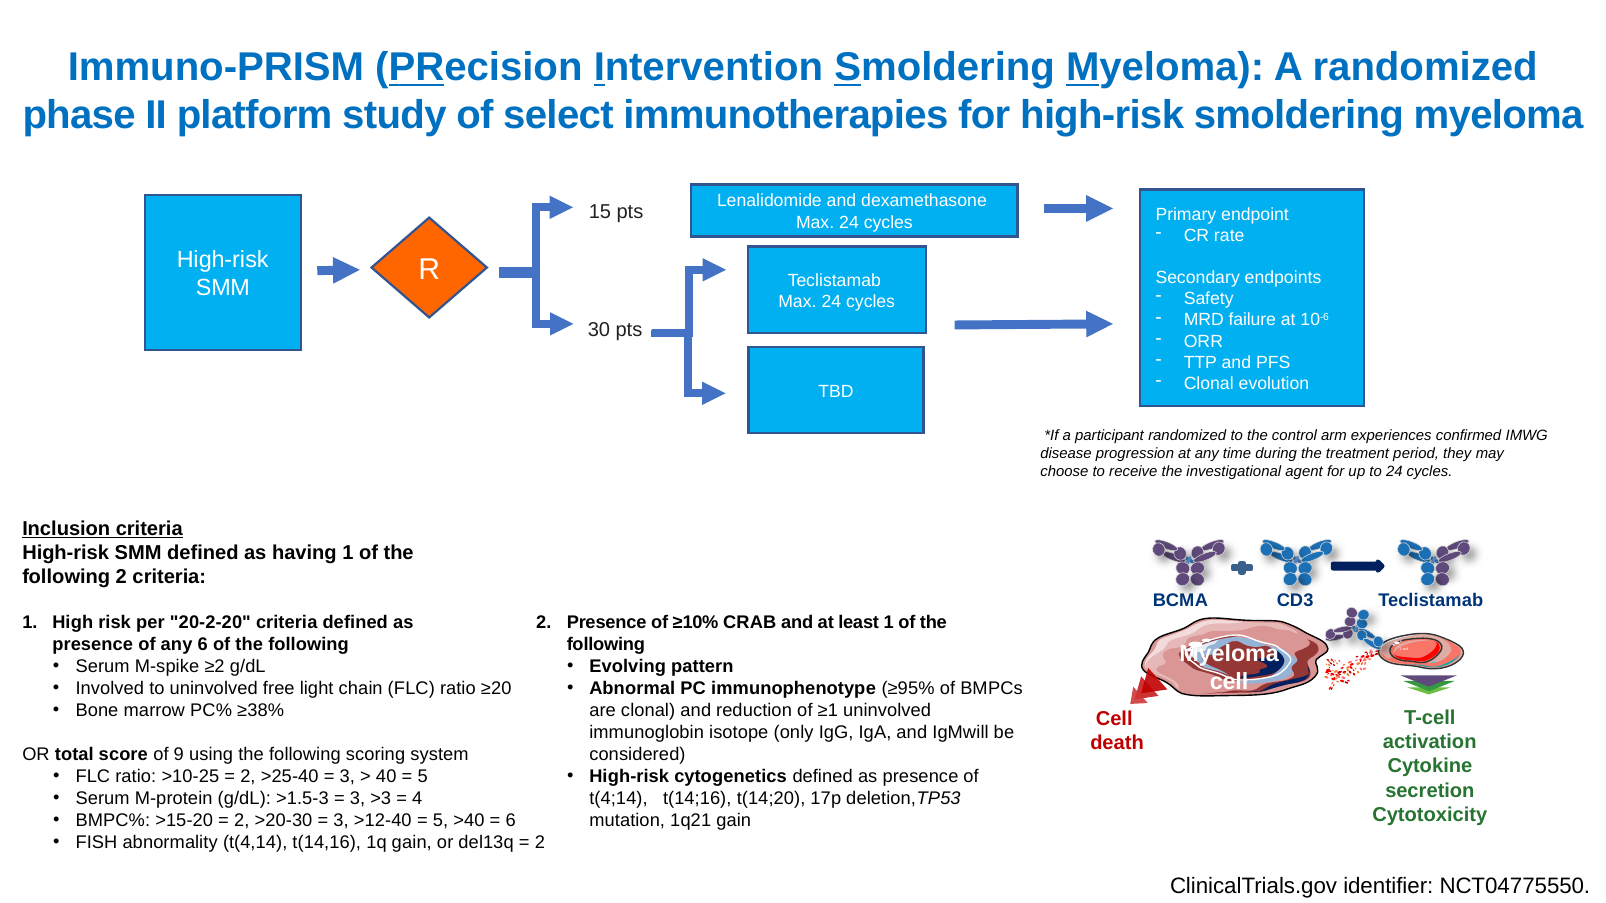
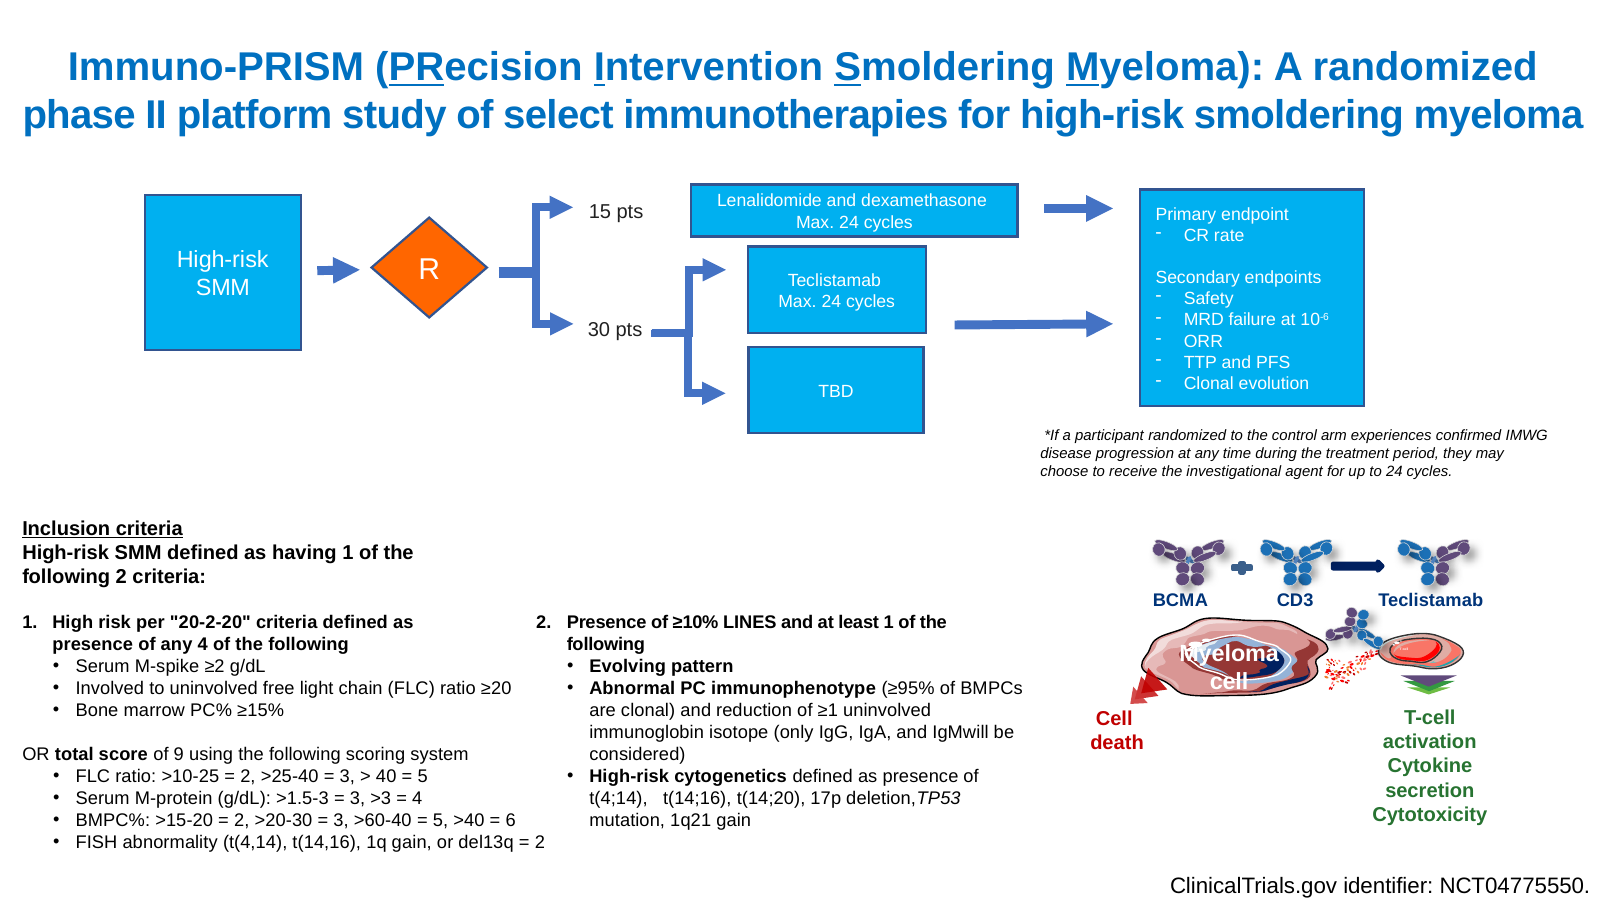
CRAB: CRAB -> LINES (750, 622)
any 6: 6 -> 4 (203, 645)
≥38%: ≥38% -> ≥15% (261, 711)
>12-40: >12-40 -> >60-40 (383, 821)
